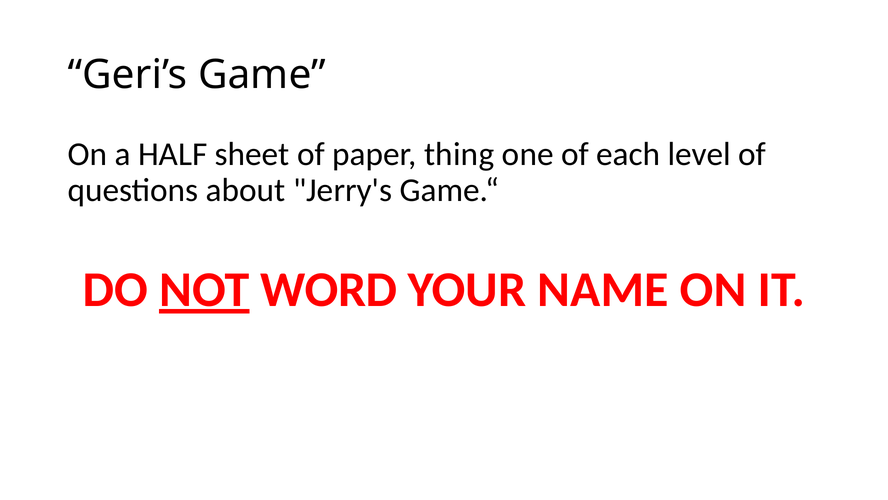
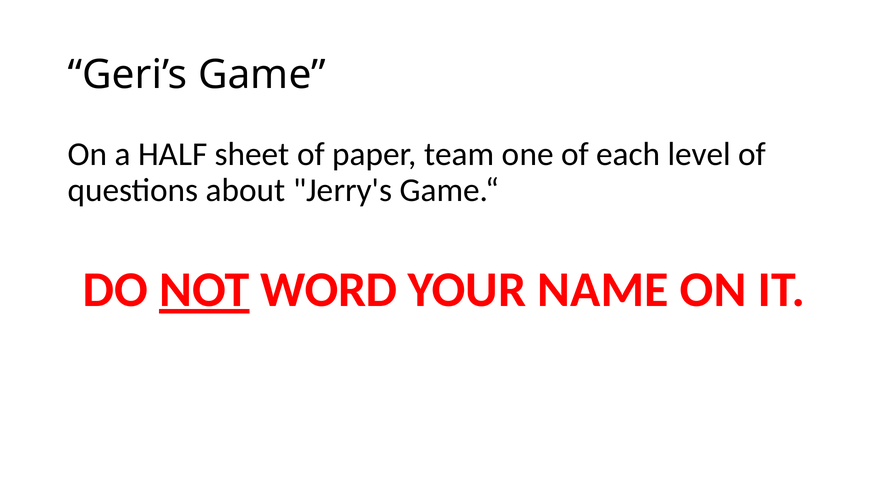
thing: thing -> team (459, 154)
